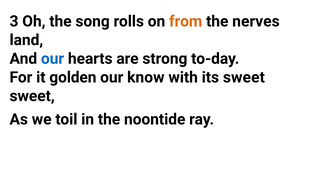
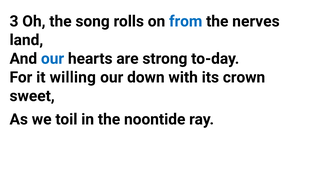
from colour: orange -> blue (186, 21)
golden: golden -> willing (73, 77)
know: know -> down (146, 77)
its sweet: sweet -> crown (244, 77)
